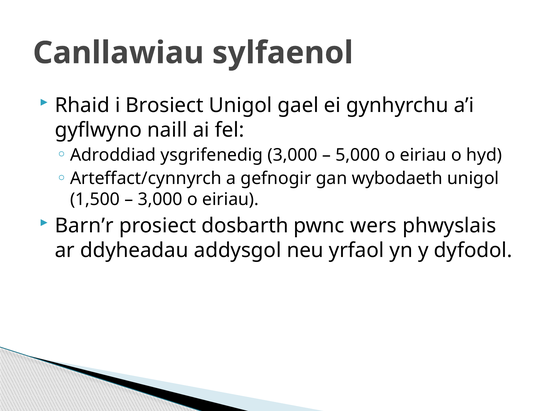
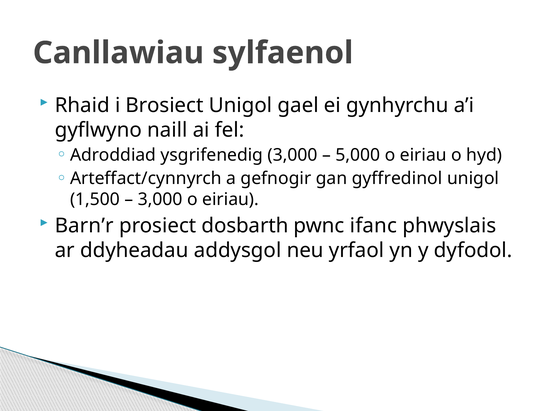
wybodaeth: wybodaeth -> gyffredinol (397, 179)
wers: wers -> ifanc (373, 226)
